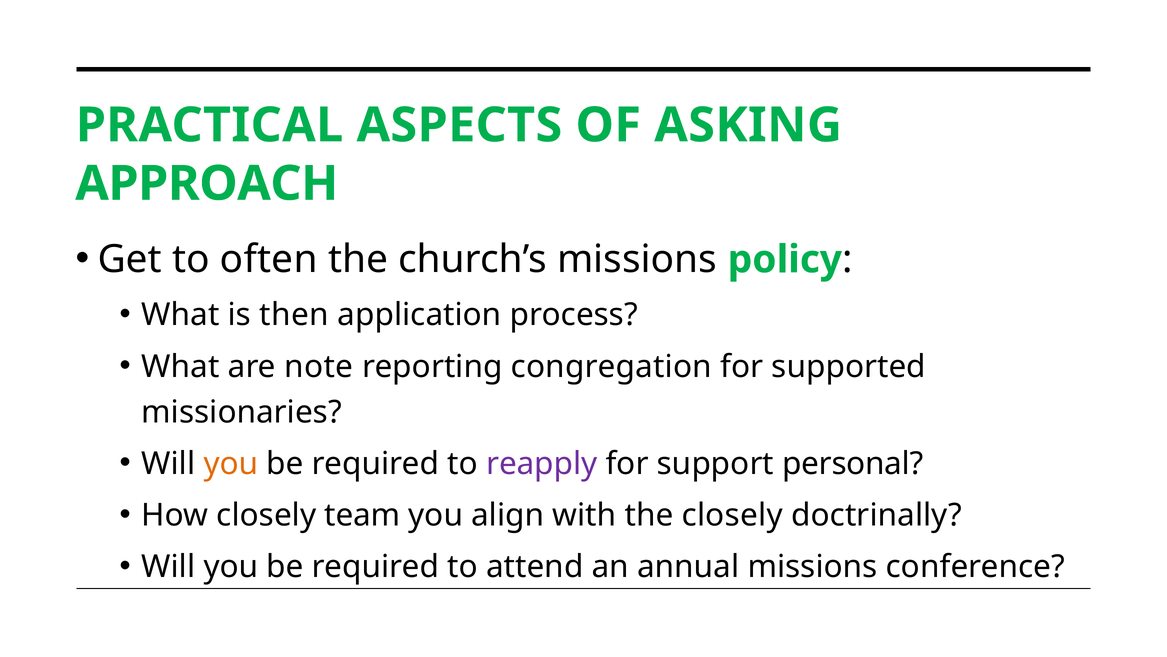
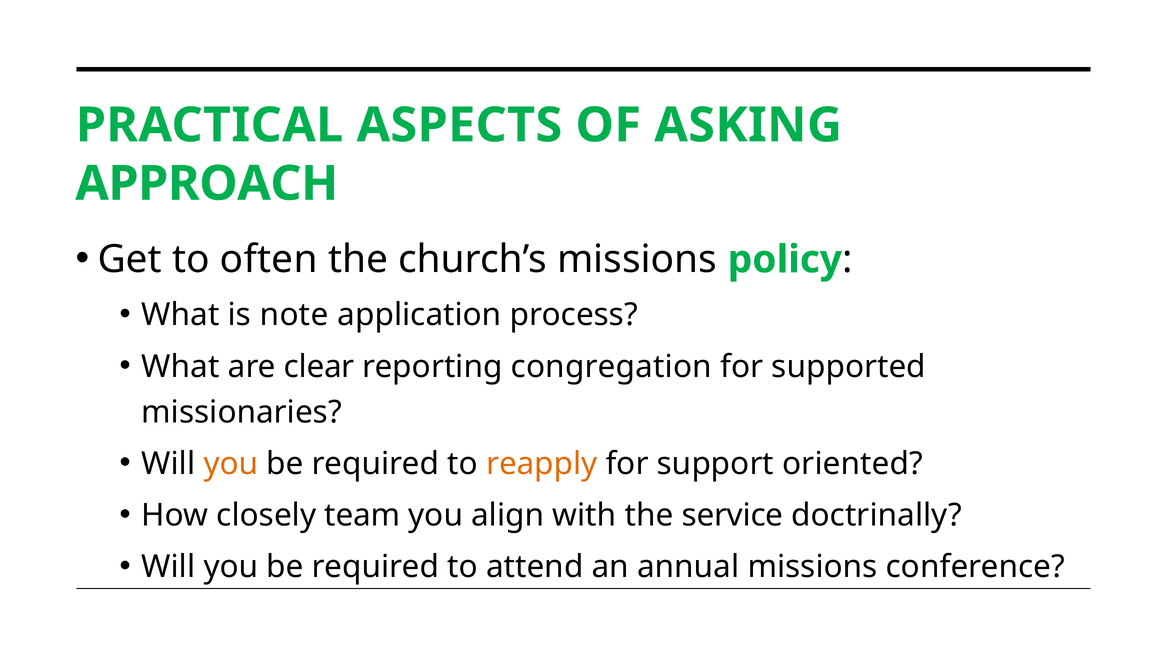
then: then -> note (294, 315)
note: note -> clear (319, 366)
reapply colour: purple -> orange (542, 463)
personal: personal -> oriented (853, 463)
the closely: closely -> service (732, 515)
